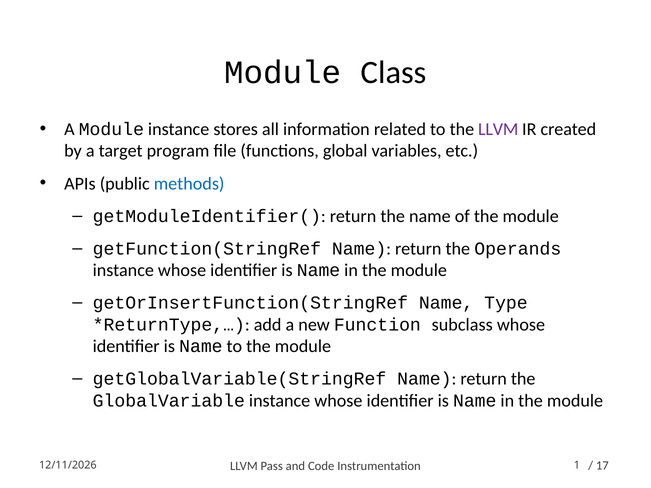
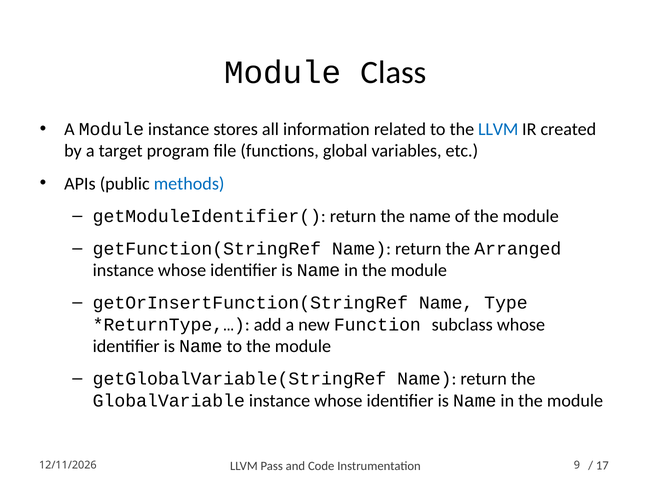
LLVM colour: purple -> blue (498, 129)
Operands: Operands -> Arranged (518, 249)
1: 1 -> 9 (577, 465)
